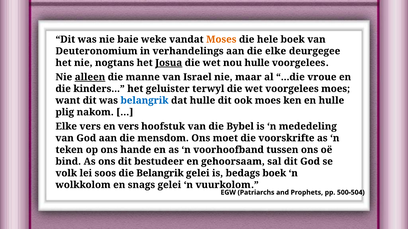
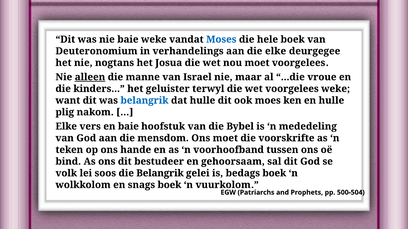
Moses colour: orange -> blue (221, 39)
Josua underline: present -> none (169, 63)
nou hulle: hulle -> moet (257, 63)
voorgelees moes: moes -> weke (336, 89)
en vers: vers -> baie (128, 127)
snags gelei: gelei -> boek (169, 185)
